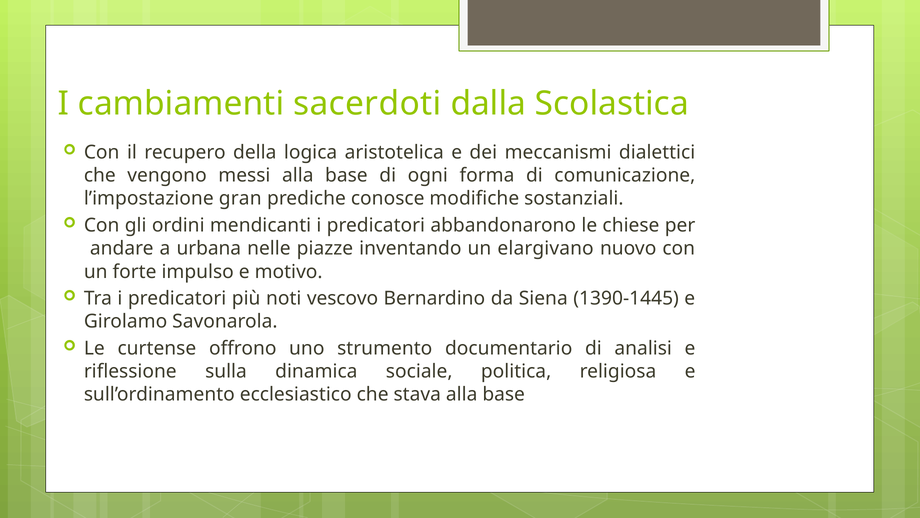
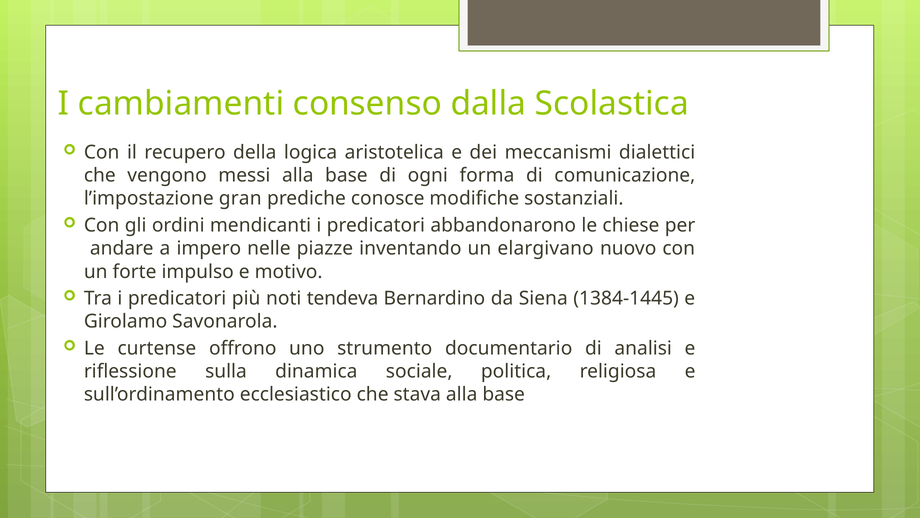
sacerdoti: sacerdoti -> consenso (367, 103)
urbana: urbana -> impero (209, 248)
vescovo: vescovo -> tendeva (343, 298)
1390-1445: 1390-1445 -> 1384-1445 (626, 298)
